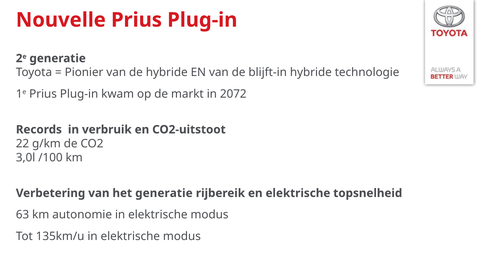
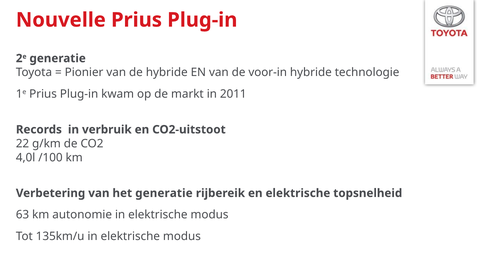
blijft-in: blijft-in -> voor-in (268, 72)
2072: 2072 -> 2011 (233, 94)
3,0l: 3,0l -> 4,0l (26, 157)
